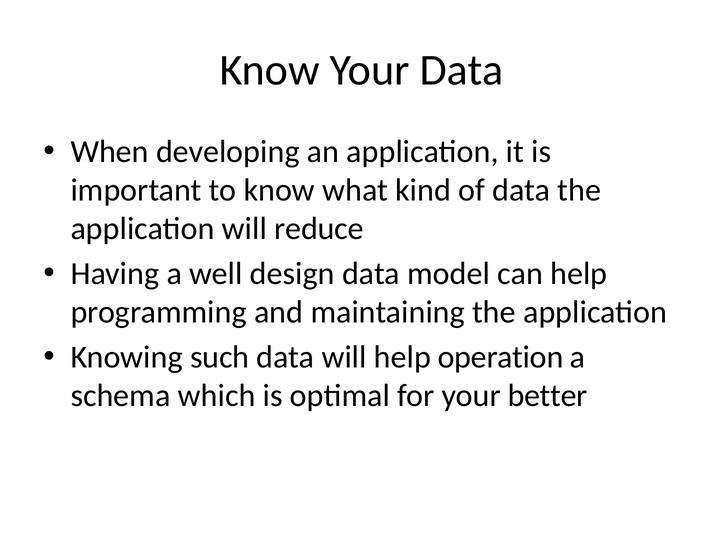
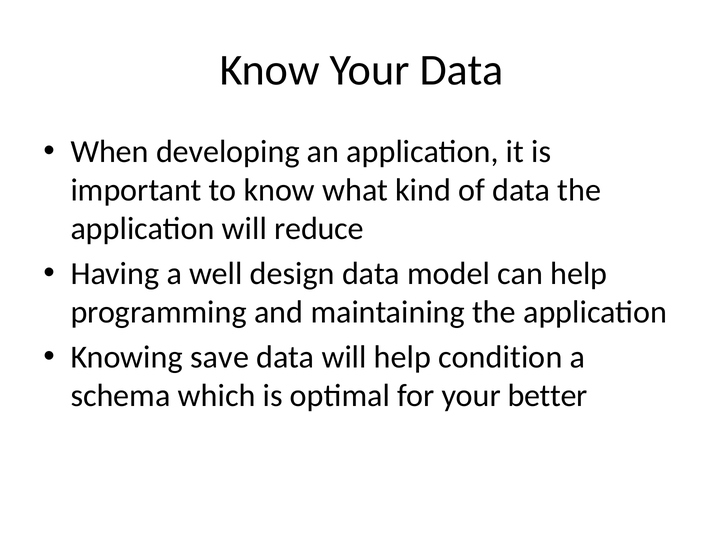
such: such -> save (220, 357)
operation: operation -> condition (500, 357)
